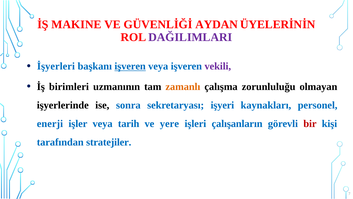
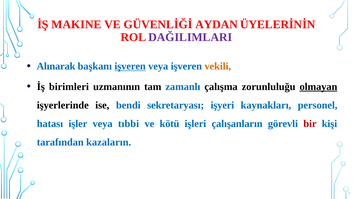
İşyerleri: İşyerleri -> Alınarak (56, 66)
vekili colour: purple -> orange (218, 66)
zamanlı colour: orange -> blue (183, 87)
olmayan underline: none -> present (318, 87)
sonra: sonra -> bendi (128, 105)
enerji: enerji -> hatası (50, 123)
tarih: tarih -> tıbbi (129, 123)
yere: yere -> kötü (169, 123)
stratejiler: stratejiler -> kazaların (109, 142)
